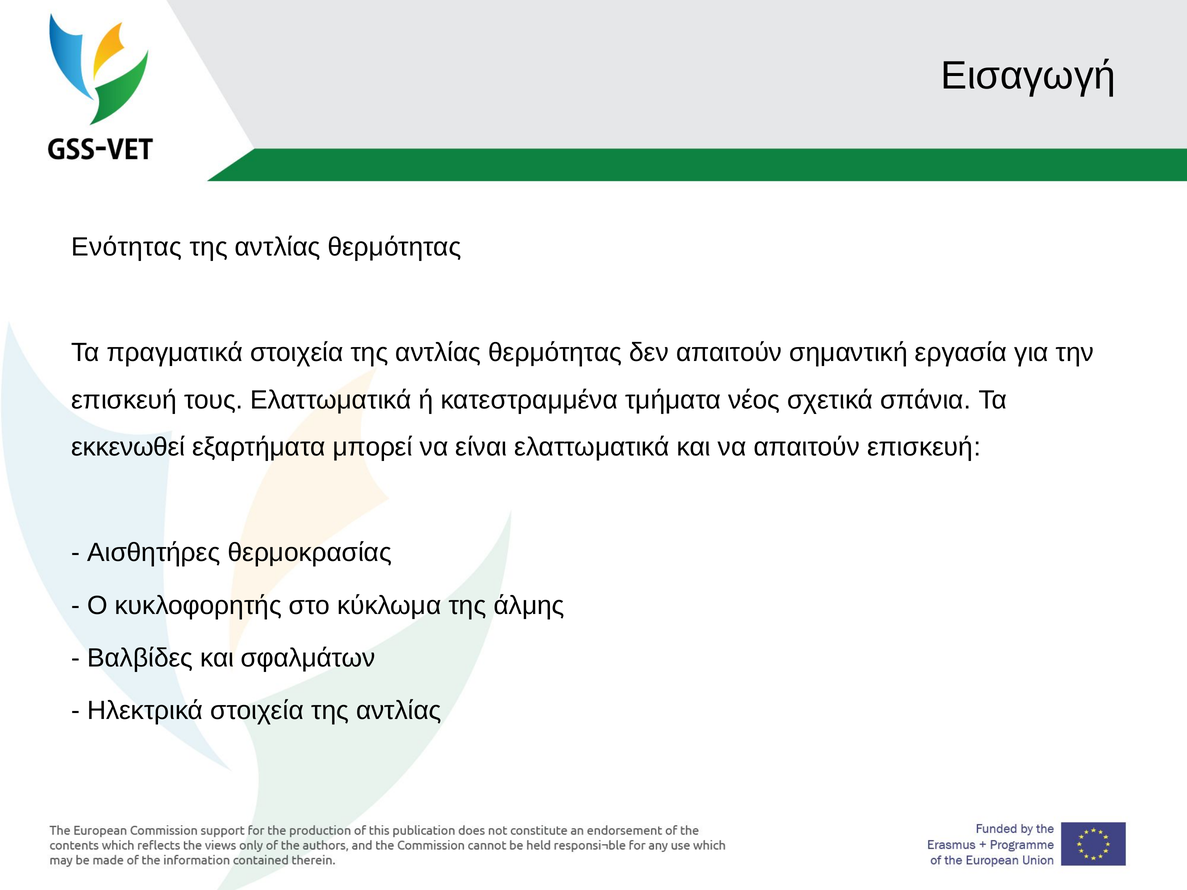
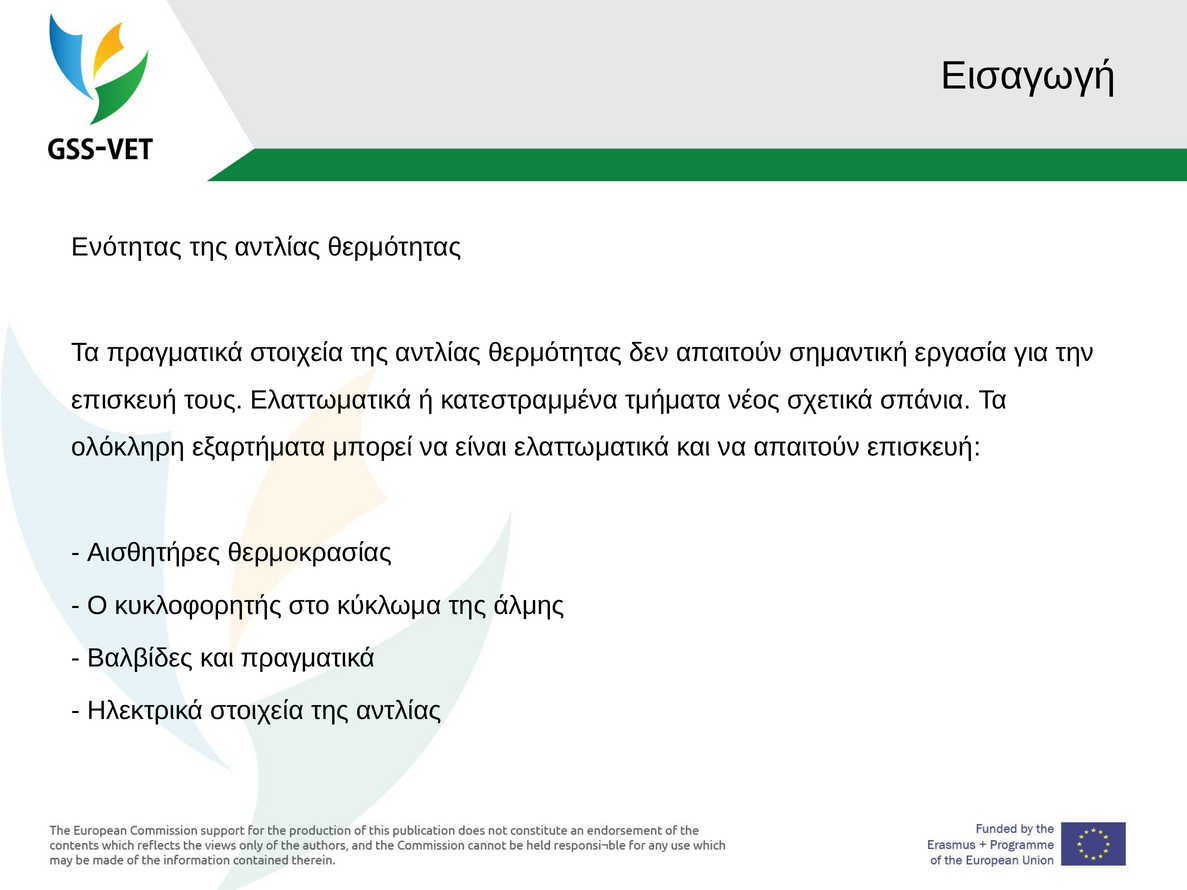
εκκενωθεί: εκκενωθεί -> ολόκληρη (128, 447)
και σφαλμάτων: σφαλμάτων -> πραγματικά (308, 658)
